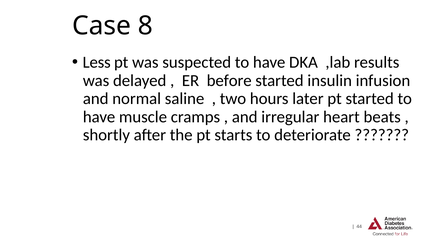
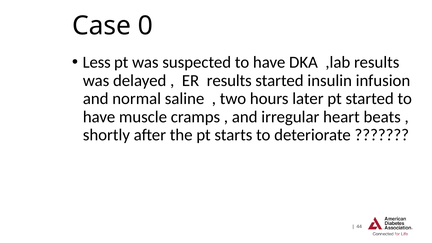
8: 8 -> 0 (145, 26)
ER before: before -> results (229, 81)
